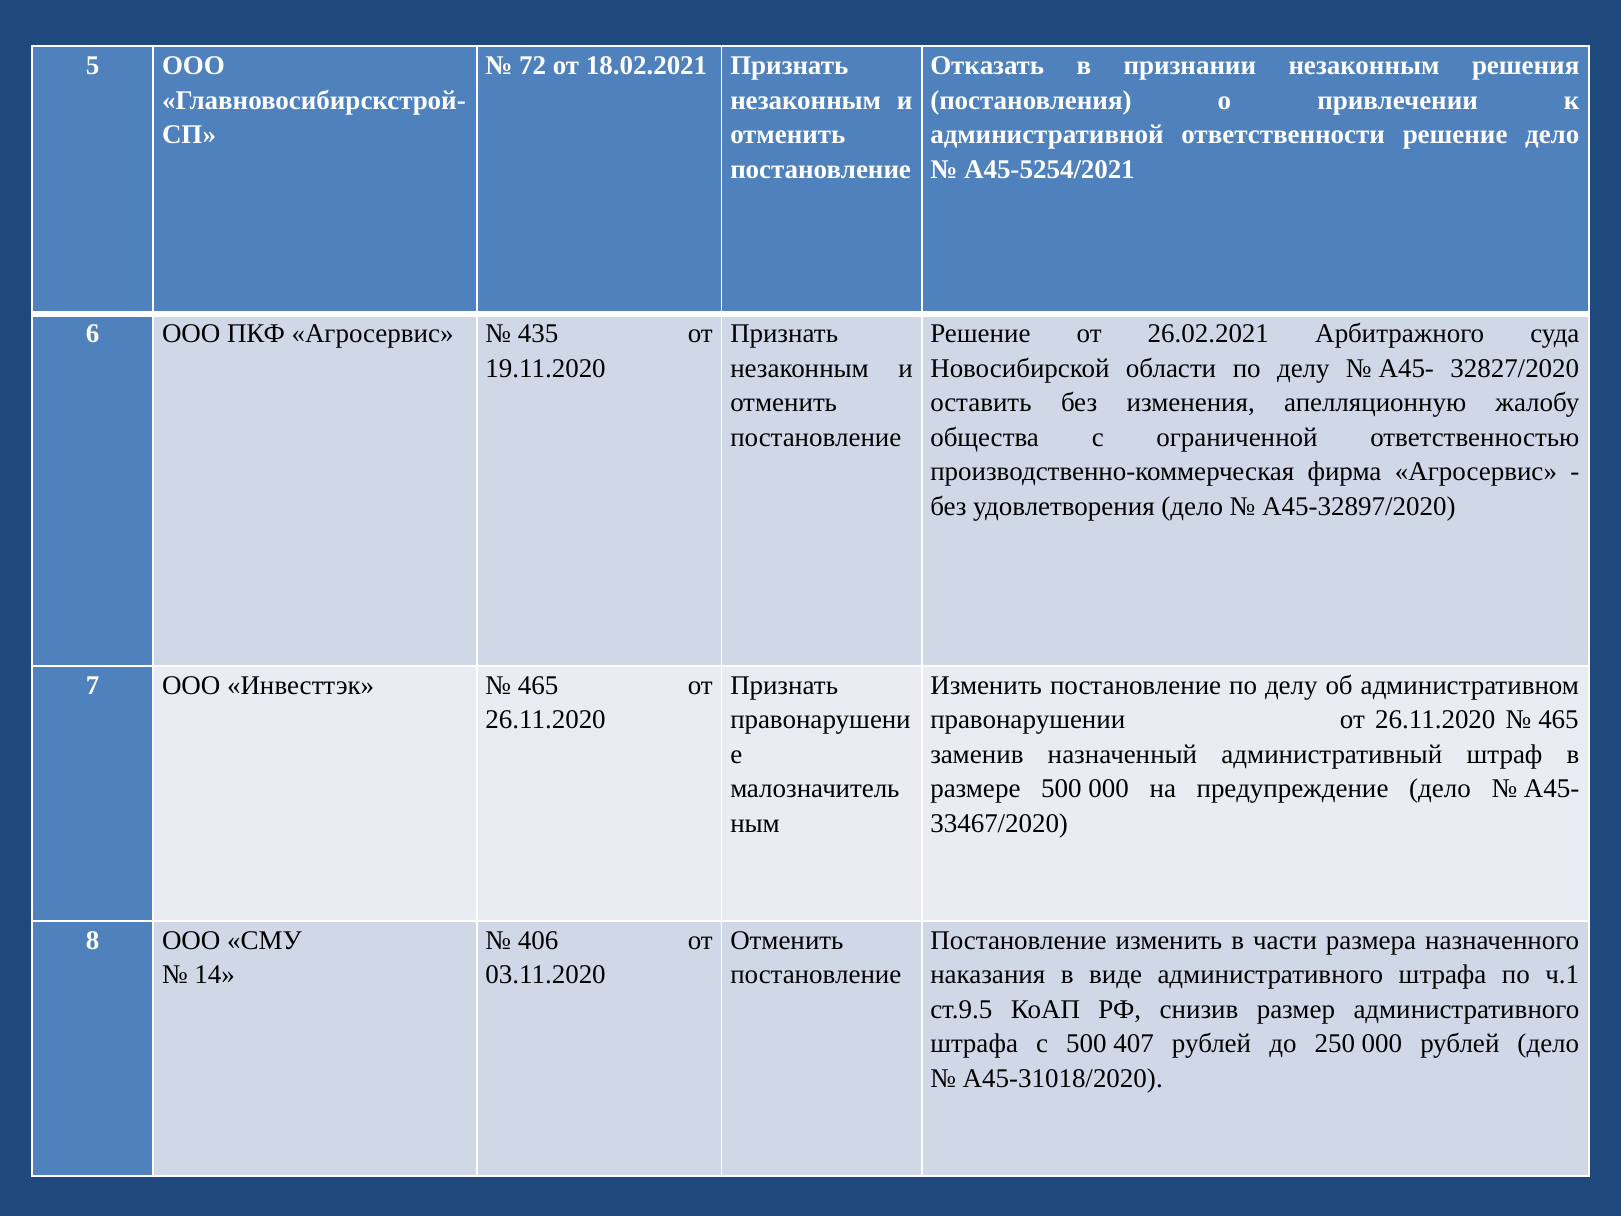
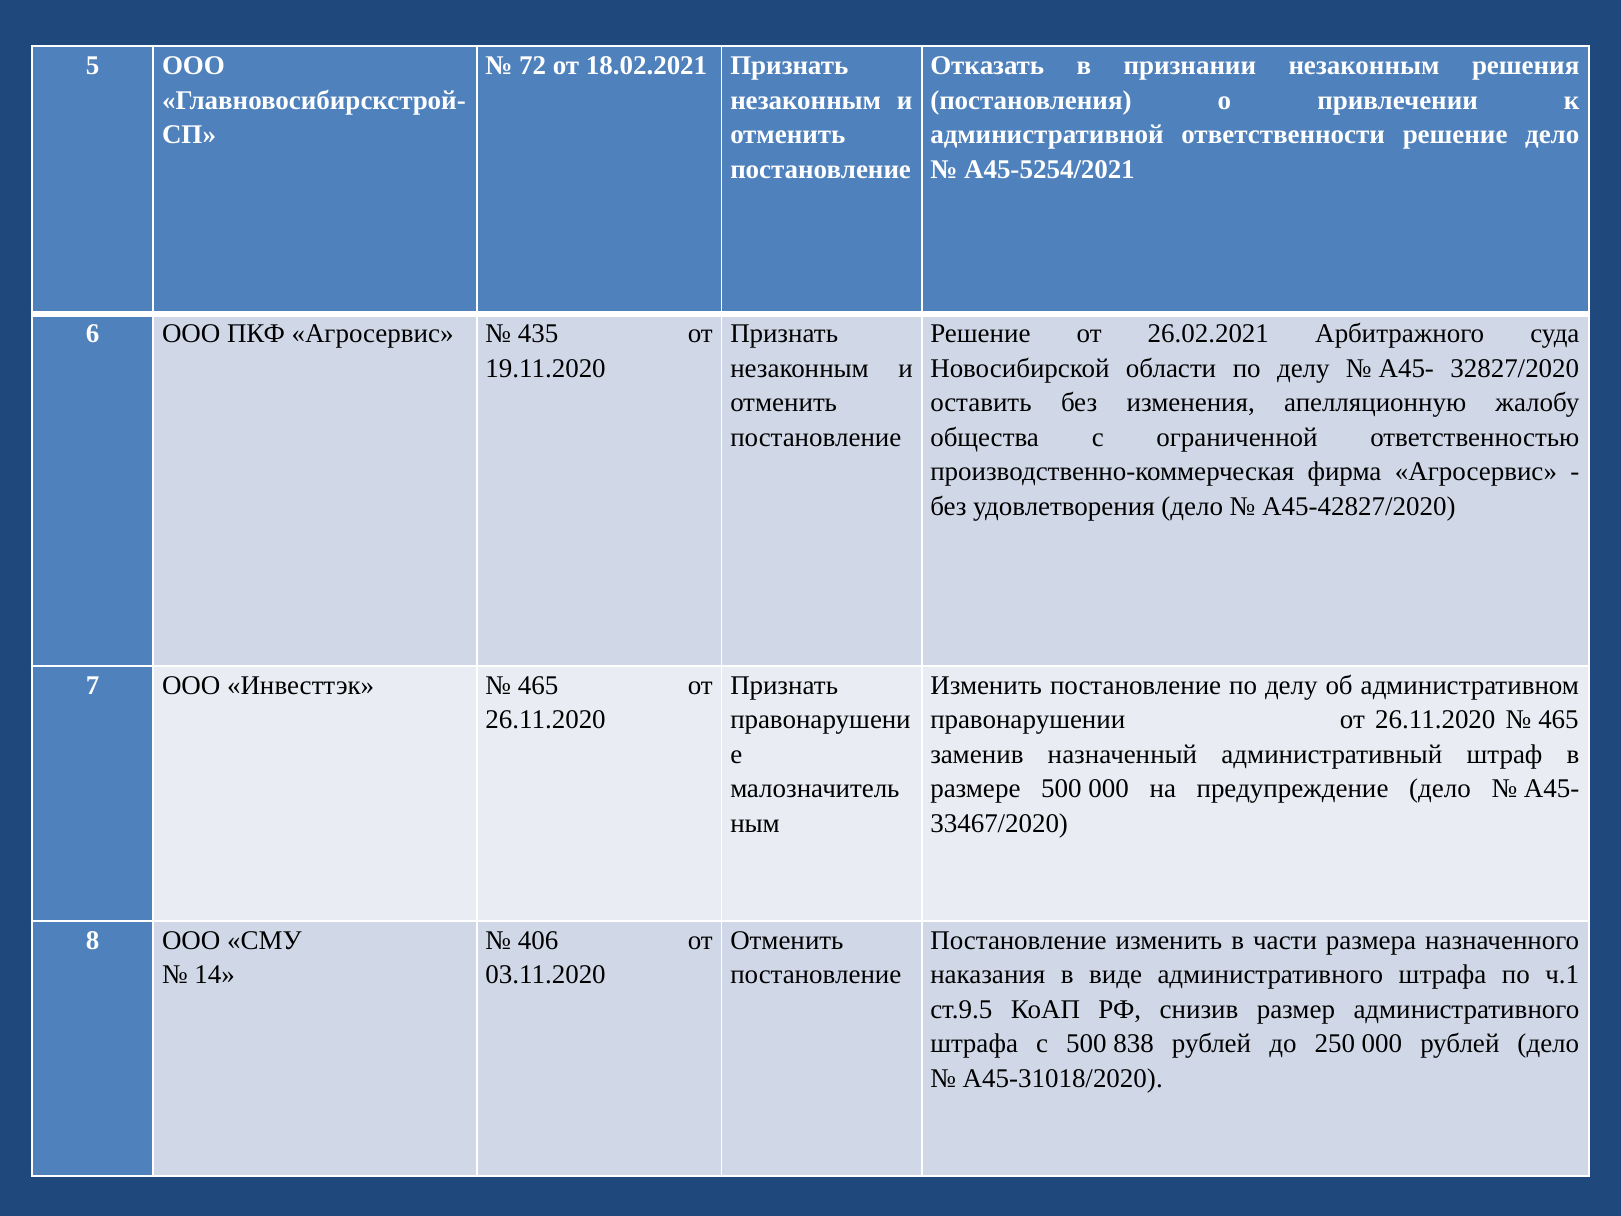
А45-32897/2020: А45-32897/2020 -> А45-42827/2020 (1359, 506)
407: 407 -> 838 (1134, 1044)
